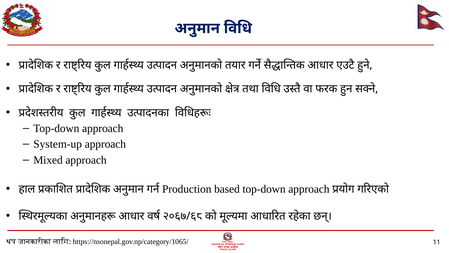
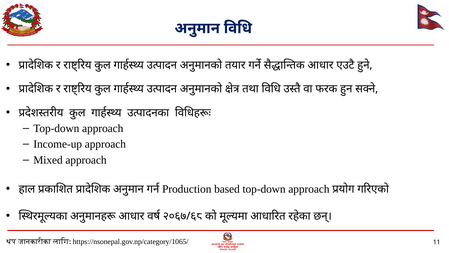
System-up: System-up -> Income-up (58, 144)
